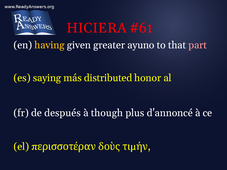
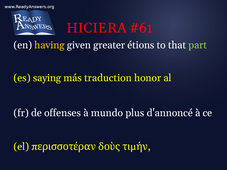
ayuno: ayuno -> étions (141, 45)
part colour: pink -> light green (198, 45)
distributed: distributed -> traduction (108, 78)
después: después -> offenses (63, 113)
though: though -> mundo (107, 113)
